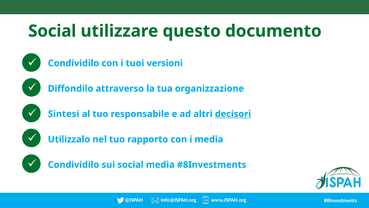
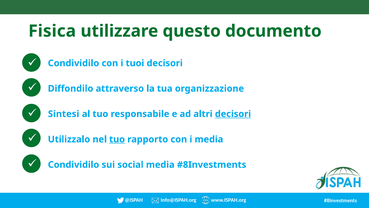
Social: Social -> Fisica (52, 31)
tuoi versioni: versioni -> decisori (165, 63)
tuo underline: none -> present (117, 139)
